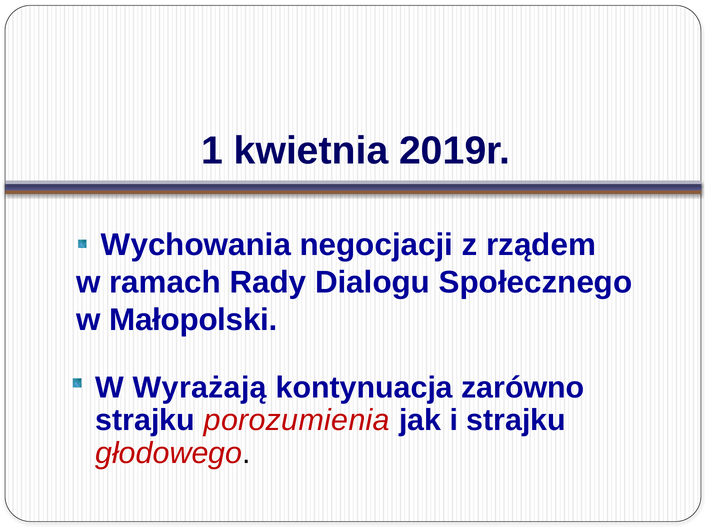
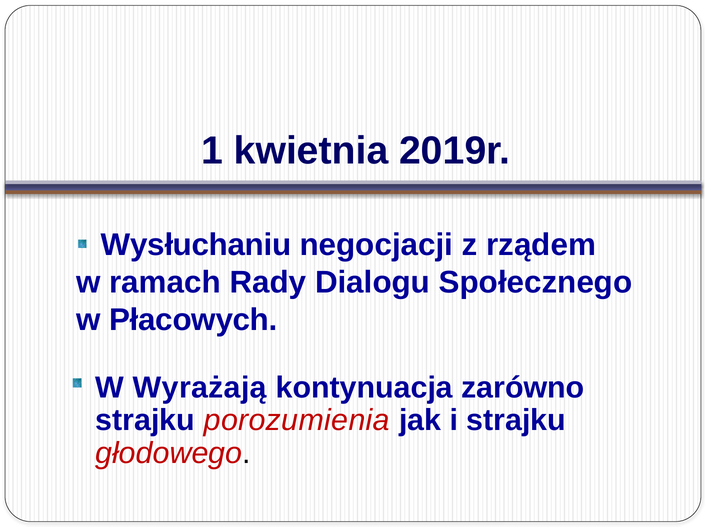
Wychowania: Wychowania -> Wysłuchaniu (196, 245)
Małopolski: Małopolski -> Płacowych (193, 320)
